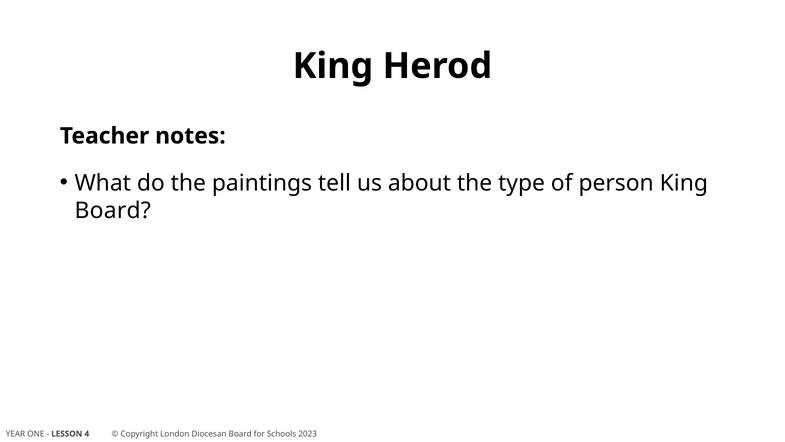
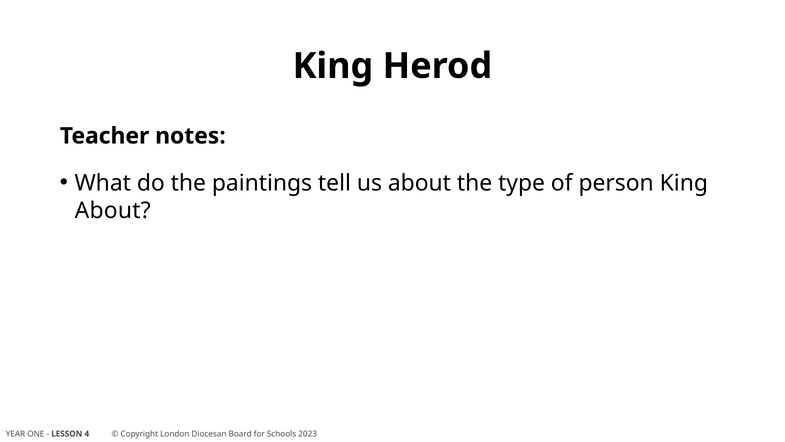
Board: Board -> About (113, 210)
